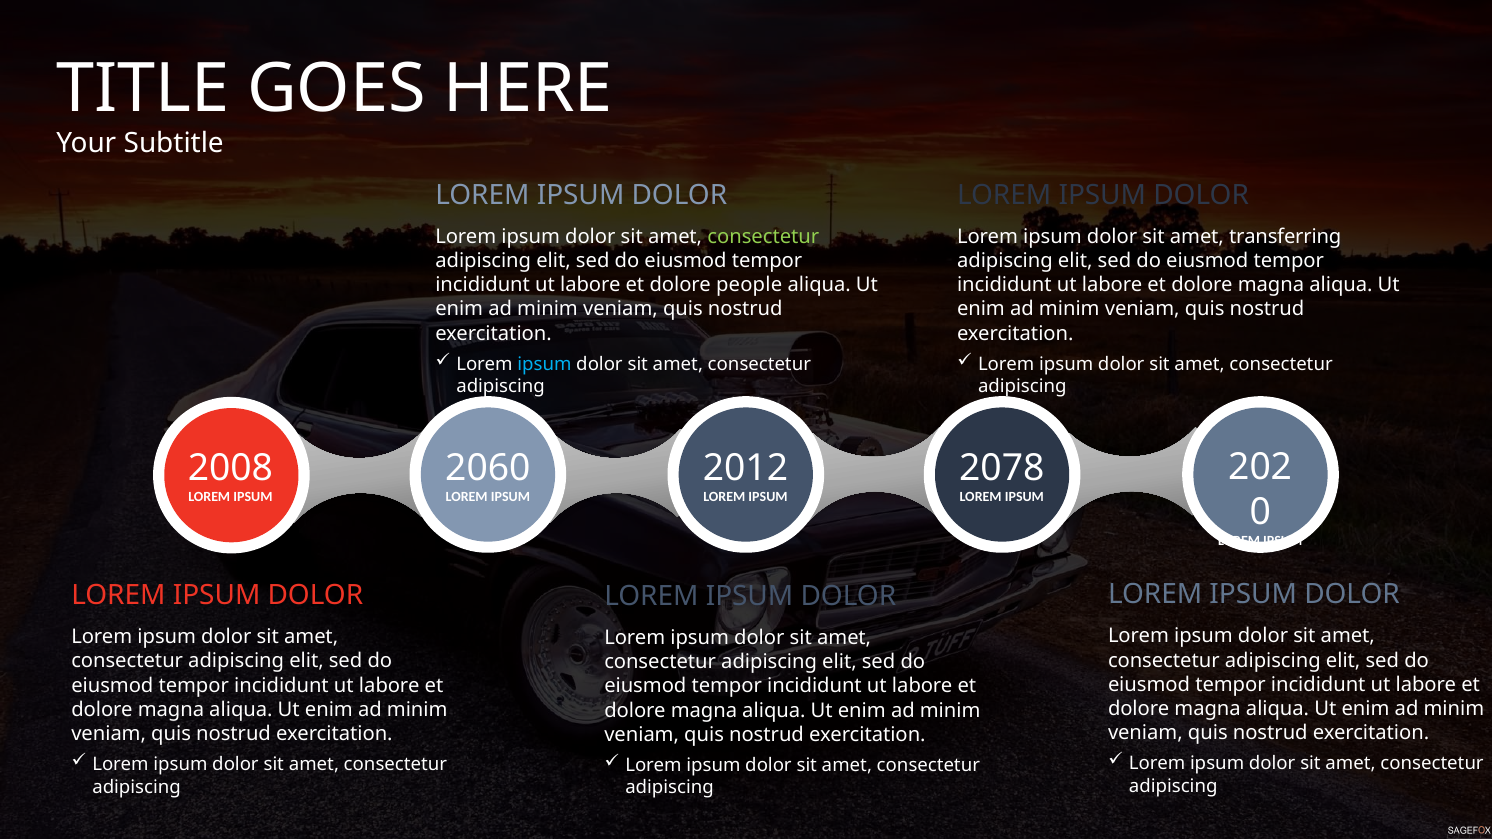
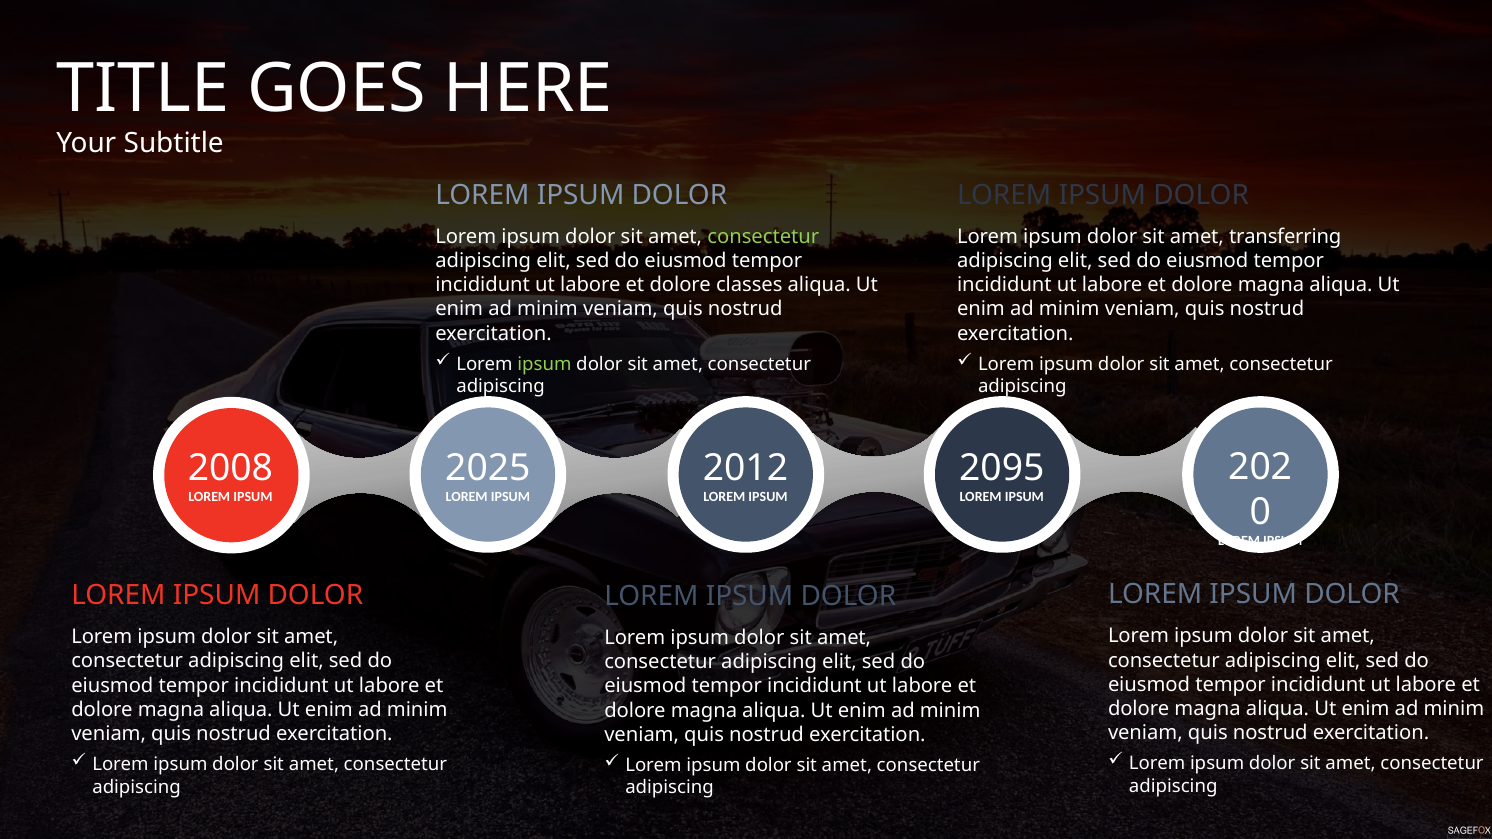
people: people -> classes (749, 285)
ipsum colour: light blue -> light green (544, 364)
2060: 2060 -> 2025 (488, 468)
2078: 2078 -> 2095 (1002, 468)
